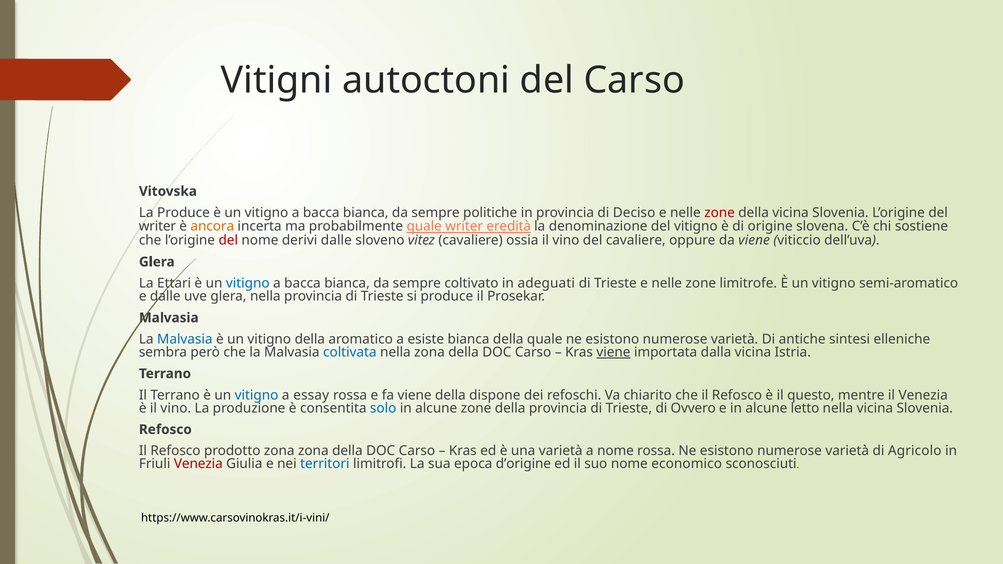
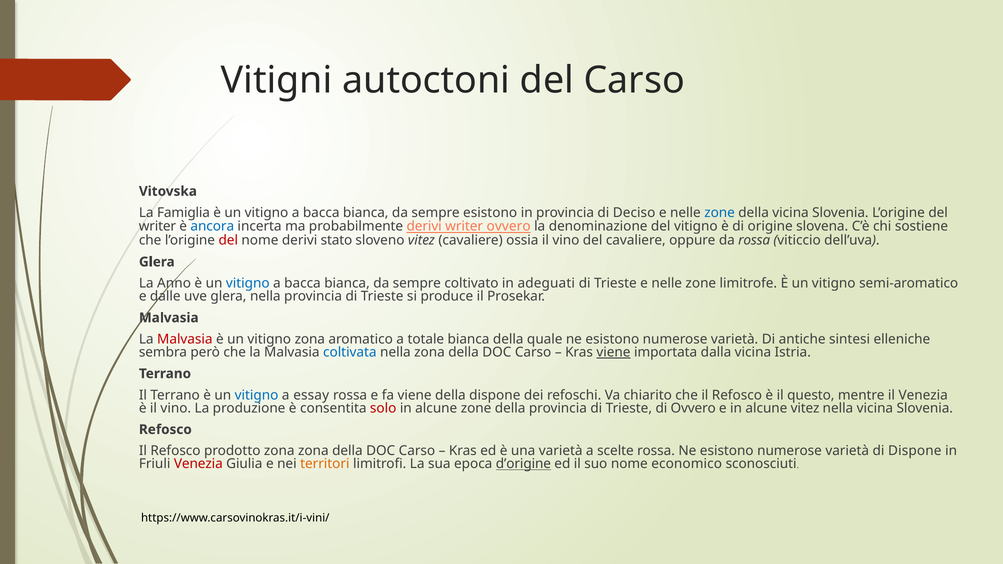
La Produce: Produce -> Famiglia (184, 213)
sempre politiche: politiche -> esistono (490, 213)
zone colour: red -> blue (720, 213)
ancora colour: orange -> blue (212, 226)
probabilmente quale: quale -> derivi (424, 226)
writer eredità: eredità -> ovvero (509, 226)
derivi dalle: dalle -> stato (336, 241)
da viene: viene -> rossa (754, 241)
Ettari: Ettari -> Anno (174, 283)
Malvasia colour: blue -> red (185, 339)
vitigno della: della -> zona (310, 339)
esiste: esiste -> totale (426, 339)
solo colour: blue -> red (383, 408)
alcune letto: letto -> vitez (805, 408)
a nome: nome -> scelte (615, 451)
di Agricolo: Agricolo -> Dispone (915, 451)
territori colour: blue -> orange (325, 464)
d’origine underline: none -> present (523, 464)
